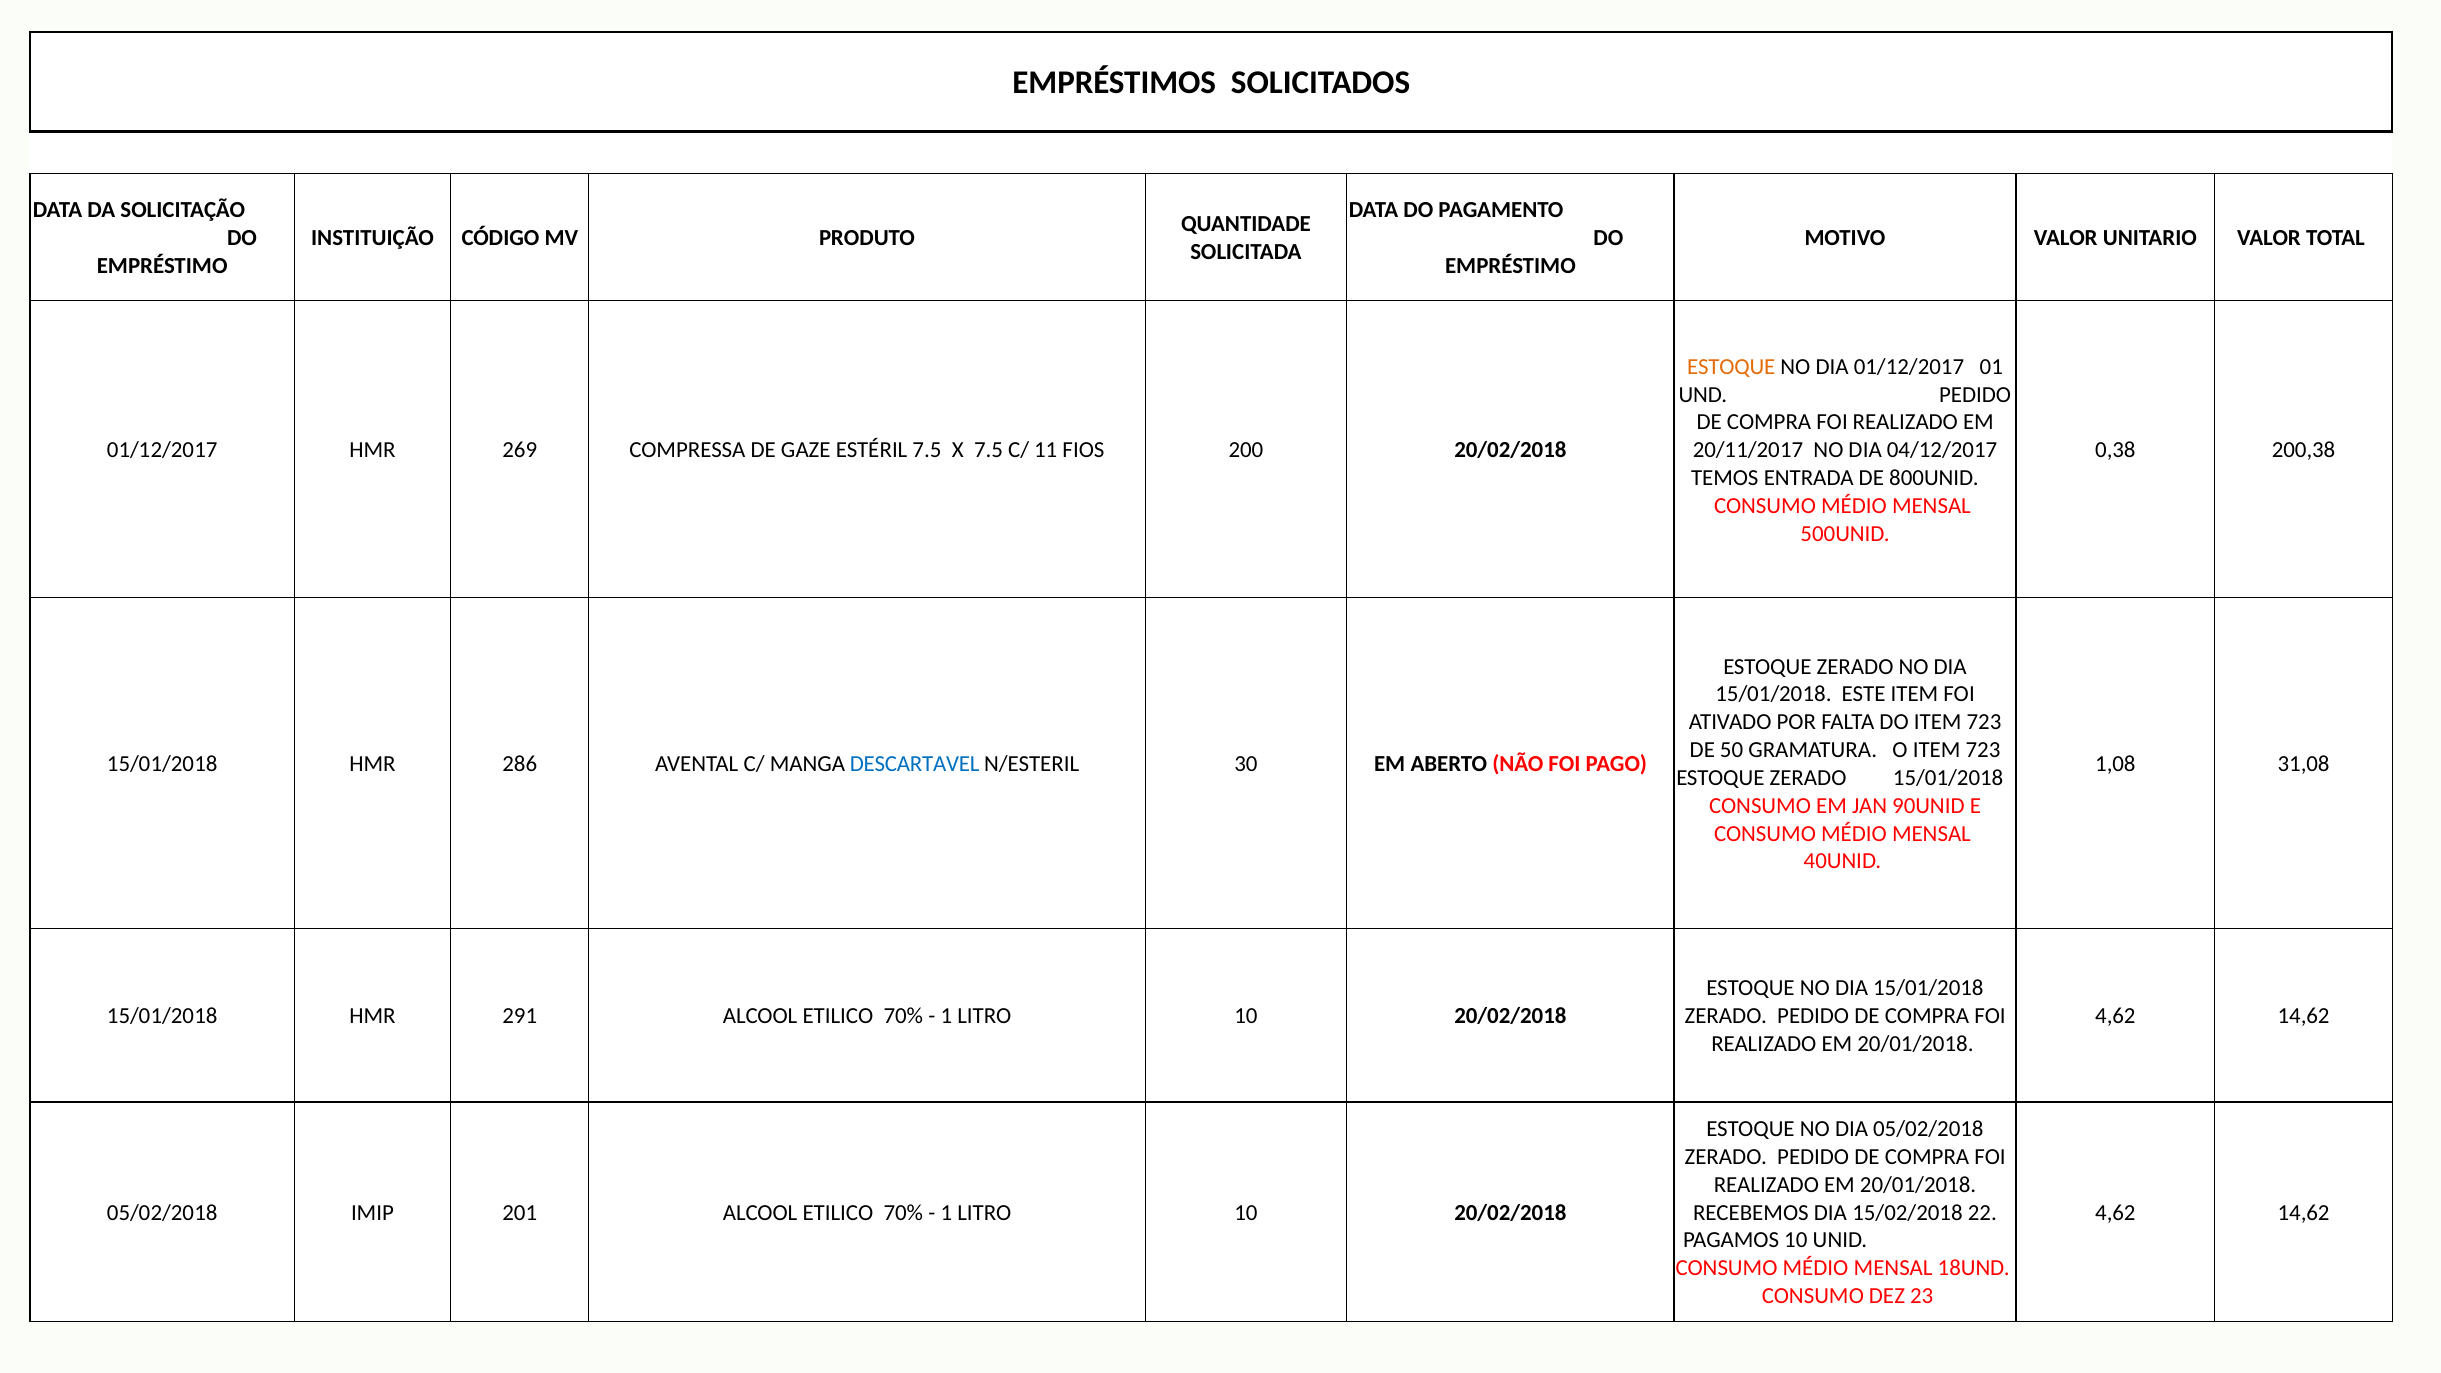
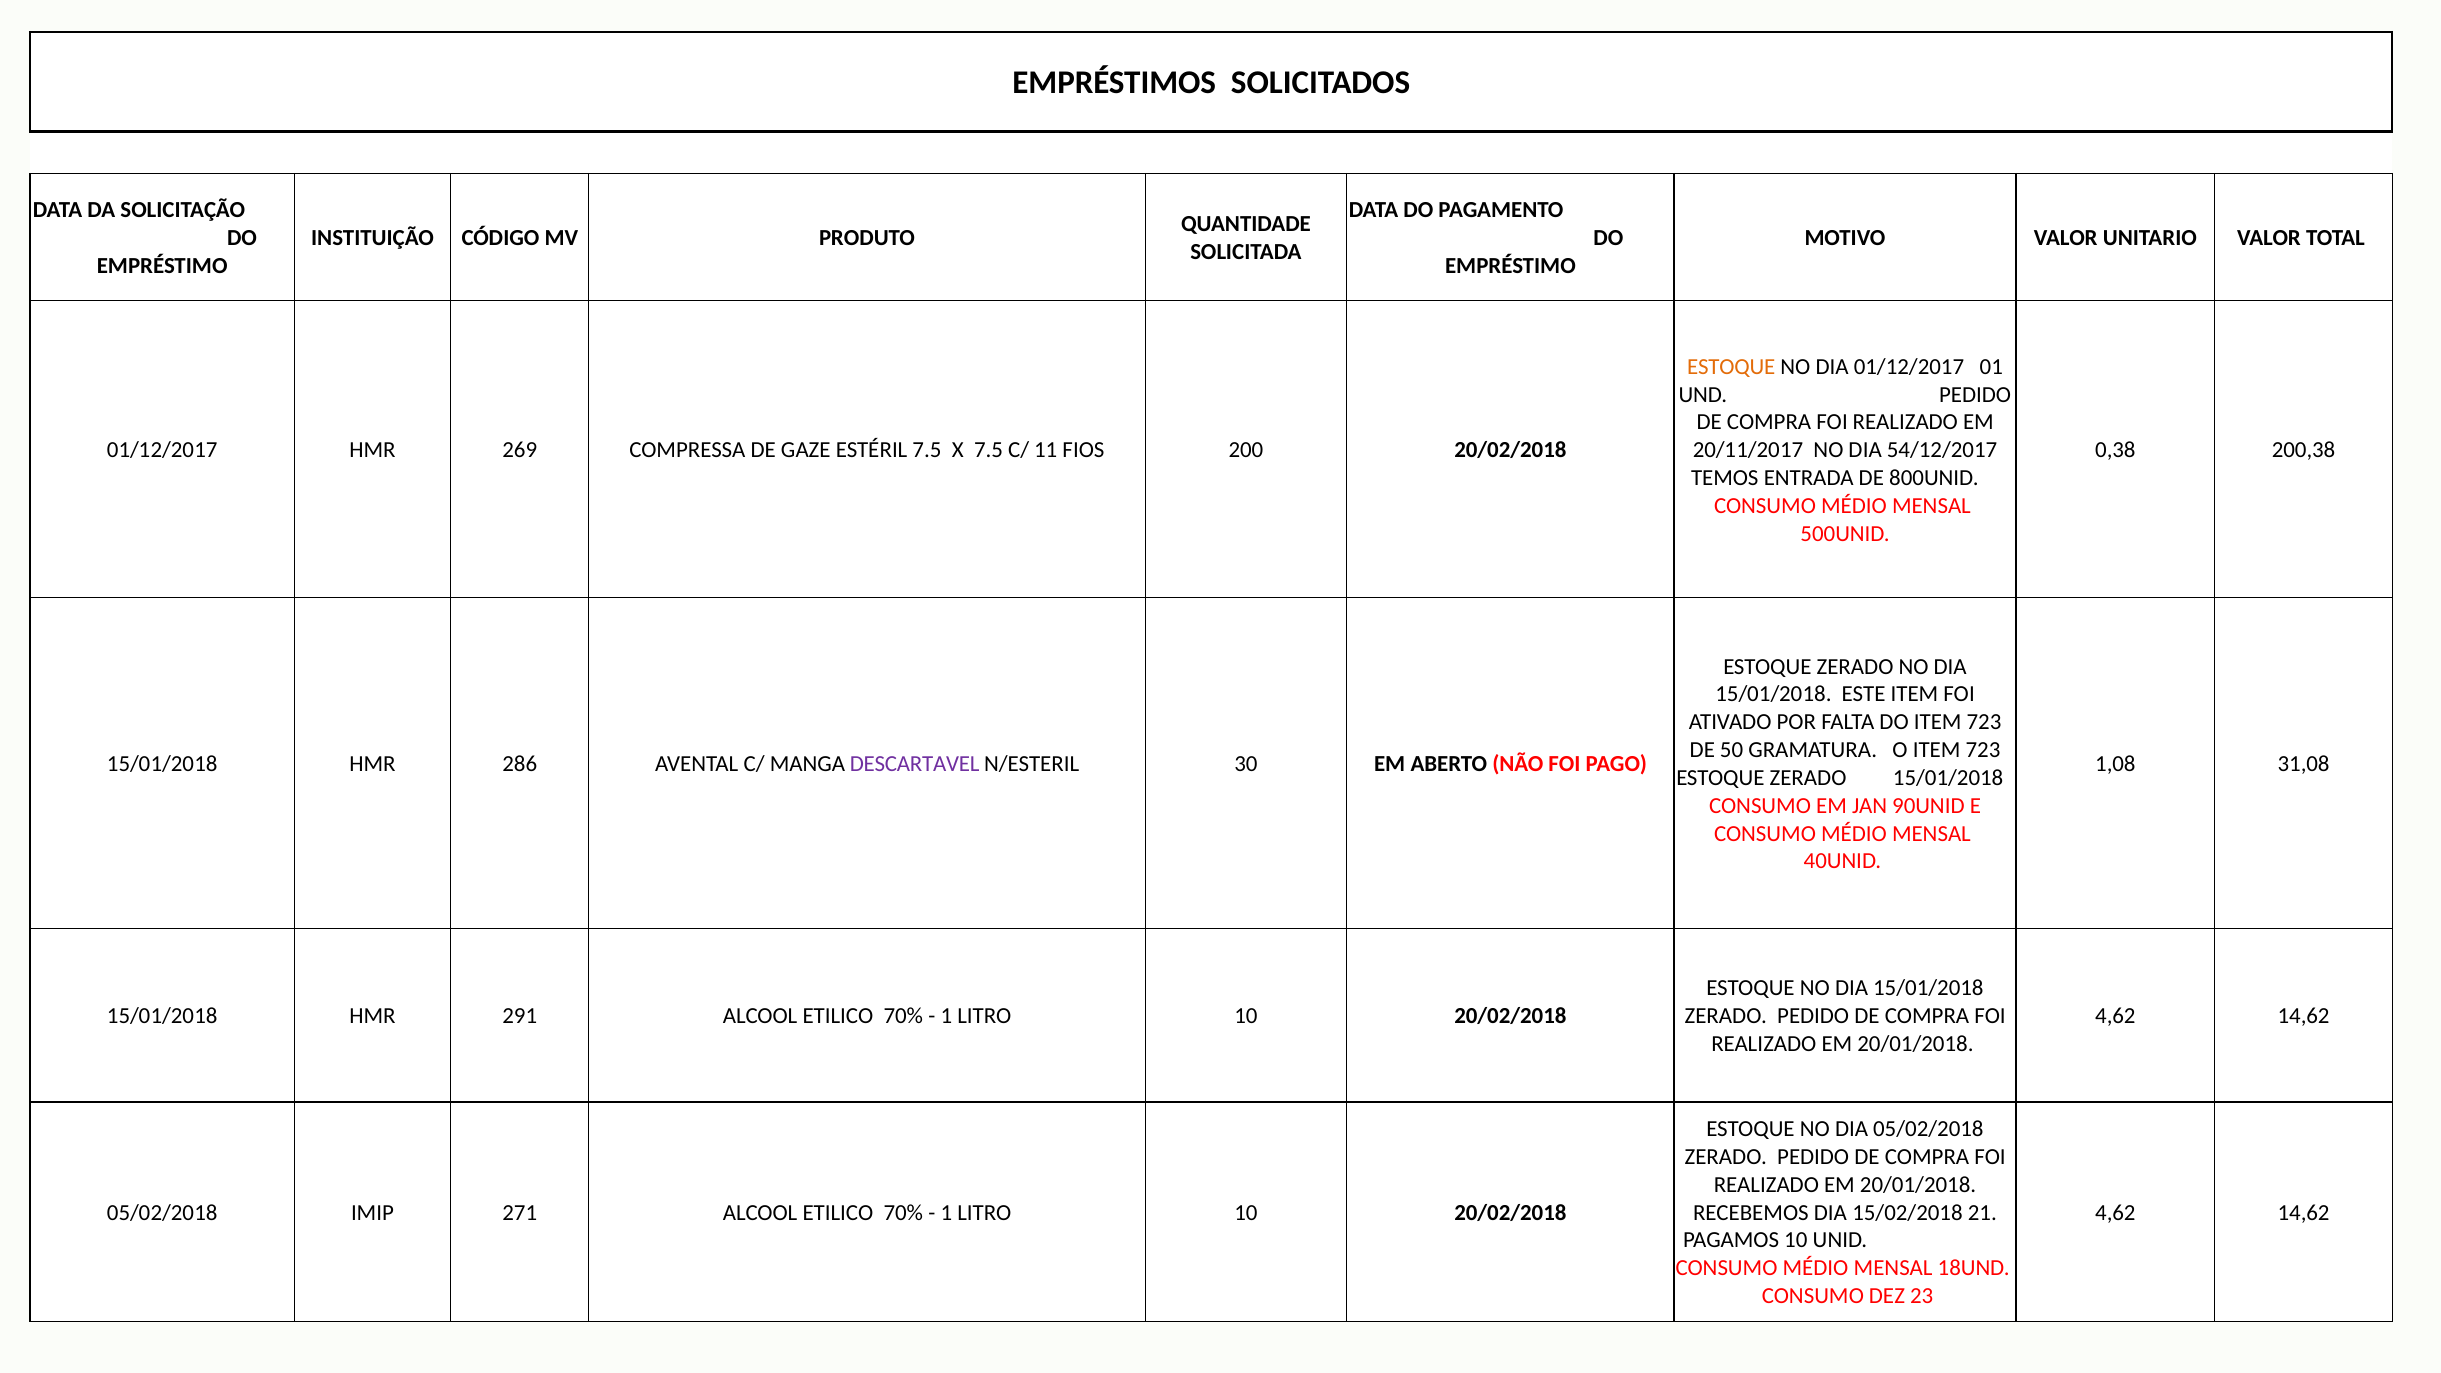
04/12/2017: 04/12/2017 -> 54/12/2017 (1942, 450)
DESCARTAVEL colour: blue -> purple (915, 764)
201: 201 -> 271 (520, 1213)
22: 22 -> 21 (1982, 1213)
